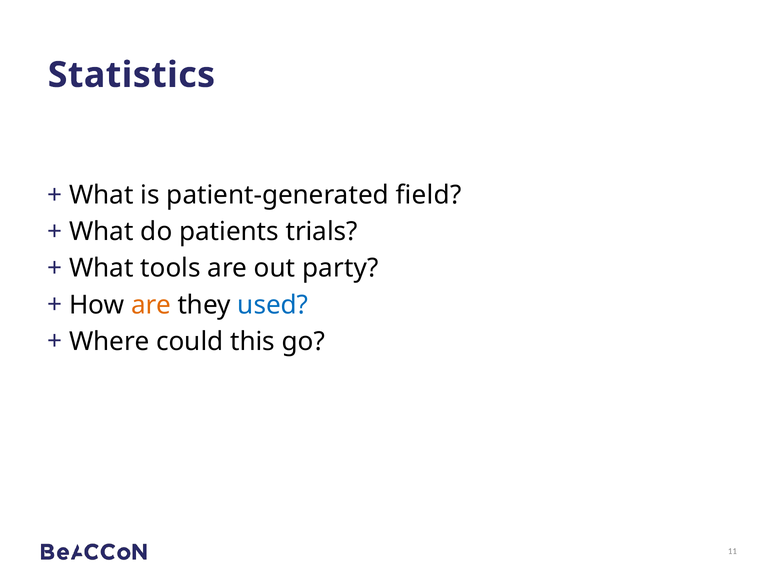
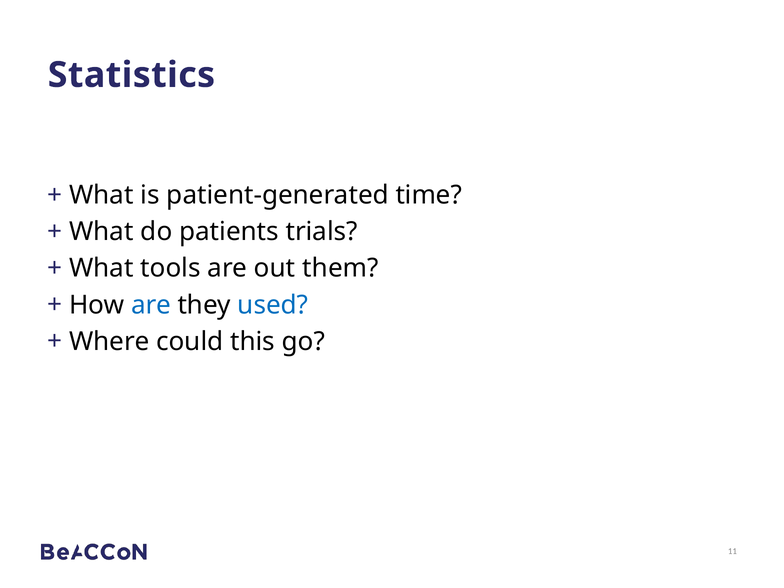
field: field -> time (429, 195)
party: party -> them (340, 268)
are colour: orange -> blue (151, 305)
